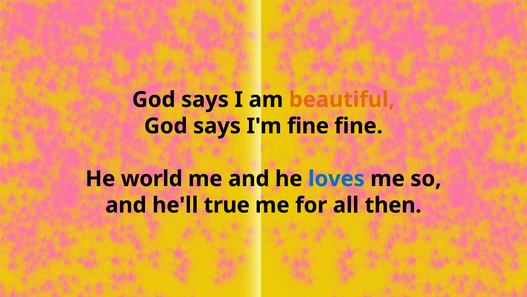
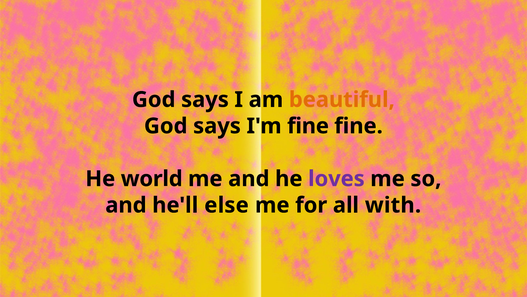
loves colour: blue -> purple (336, 179)
true: true -> else (227, 205)
then: then -> with (393, 205)
